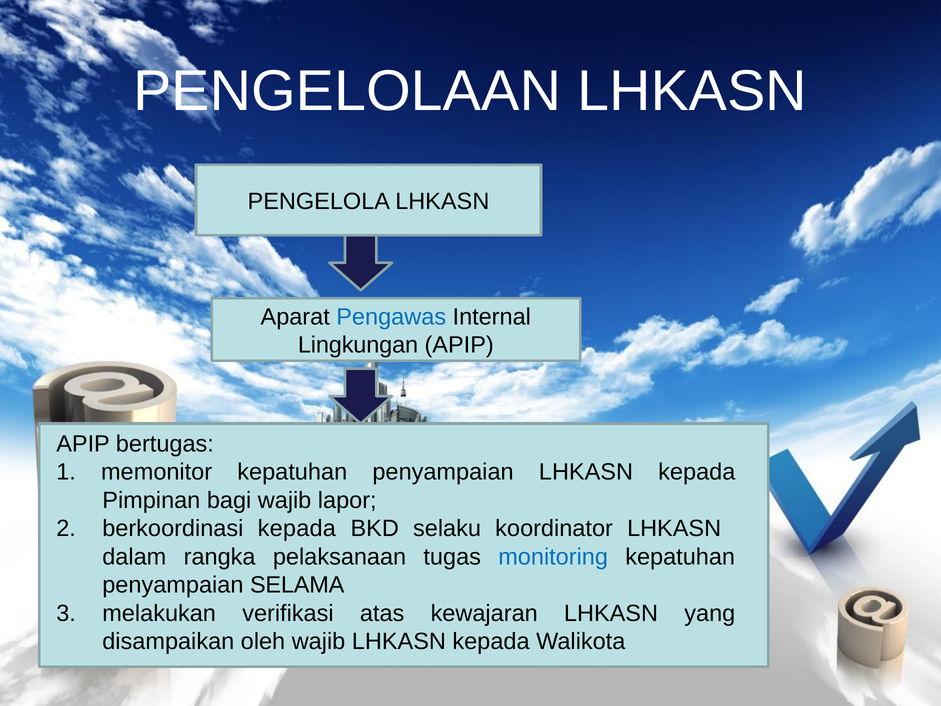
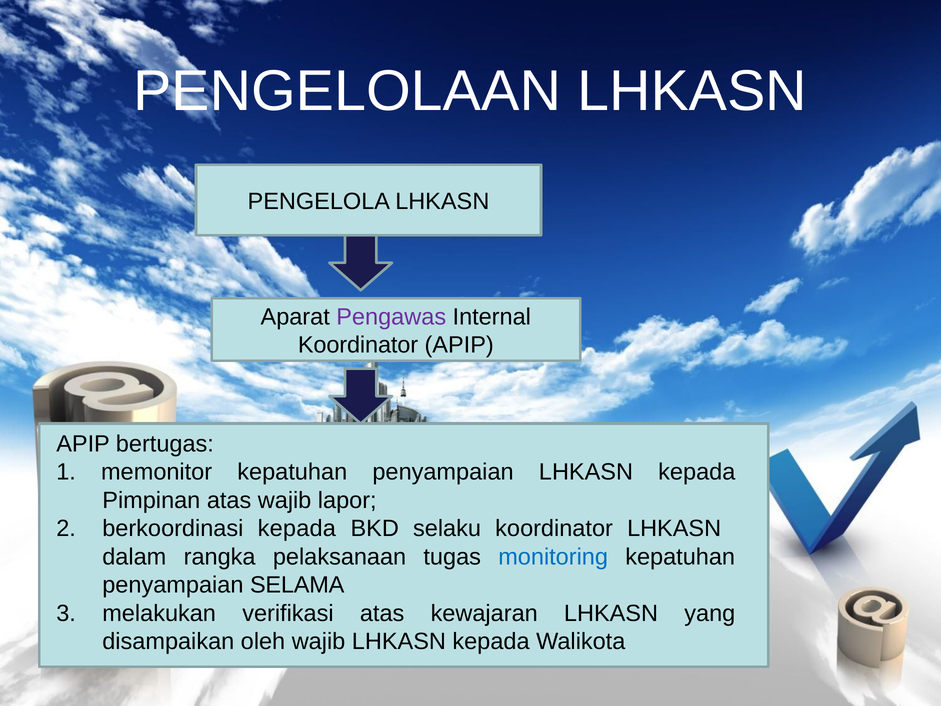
Pengawas colour: blue -> purple (391, 317)
Lingkungan: Lingkungan -> Koordinator (358, 345)
Pimpinan bagi: bagi -> atas (229, 500)
